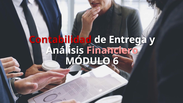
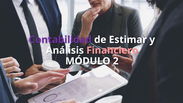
Contabilidad colour: red -> purple (60, 40)
Entrega: Entrega -> Estimar (128, 40)
6: 6 -> 2 (116, 61)
